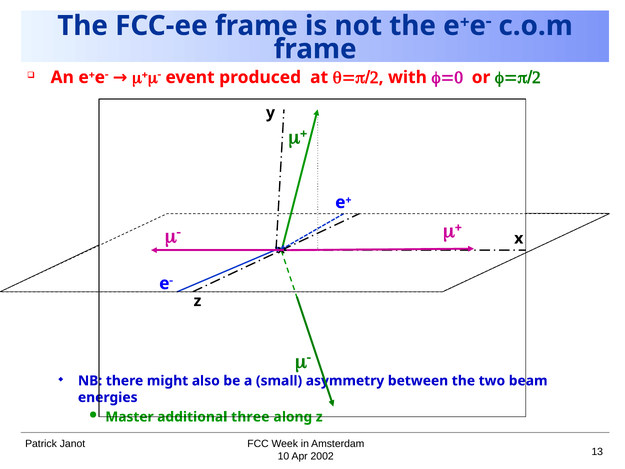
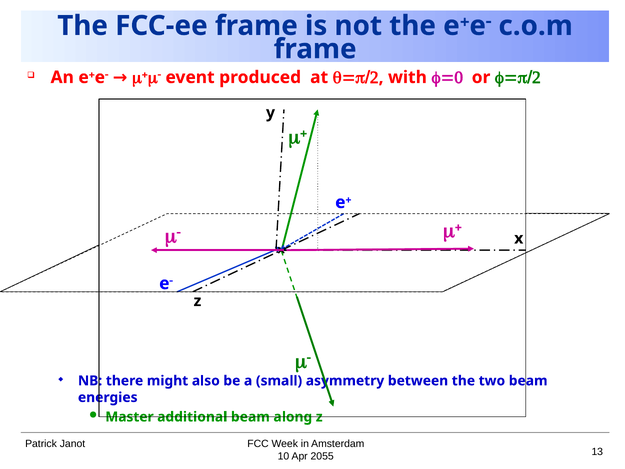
additional three: three -> beam (250, 417)
2002: 2002 -> 2055 (322, 456)
